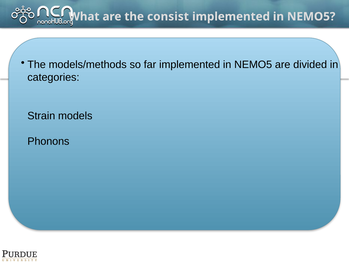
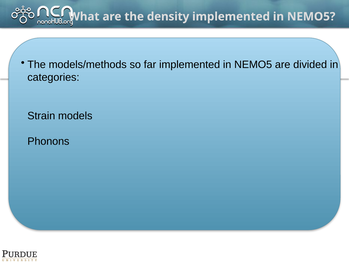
consist: consist -> density (168, 17)
